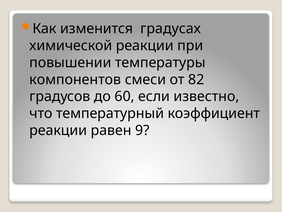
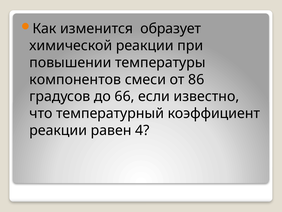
градусах: градусах -> образует (171, 29)
82: 82 -> 86 (196, 79)
60: 60 -> 66 (125, 96)
9: 9 -> 4 (142, 130)
